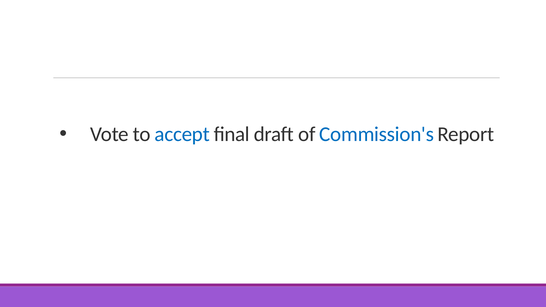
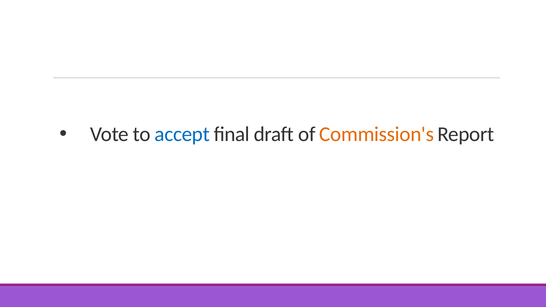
Commission's colour: blue -> orange (377, 134)
